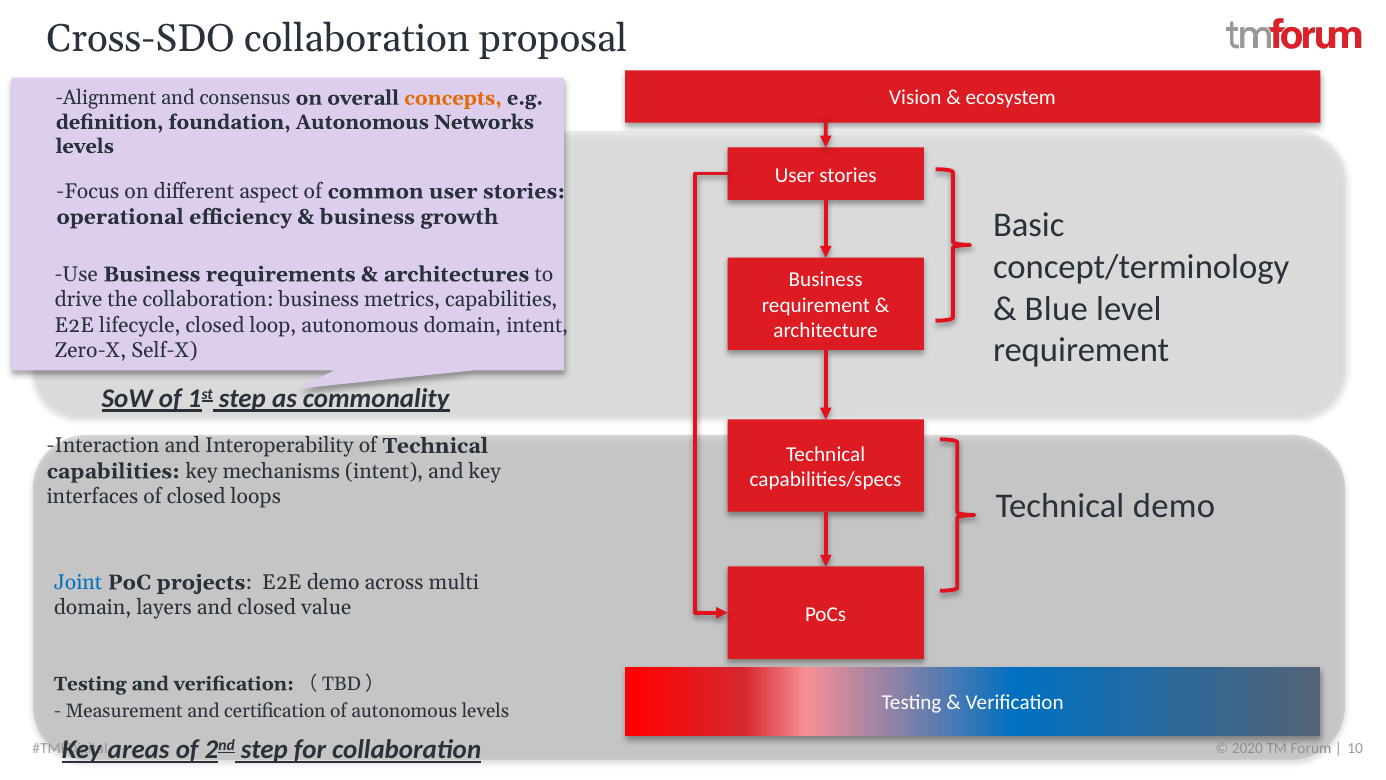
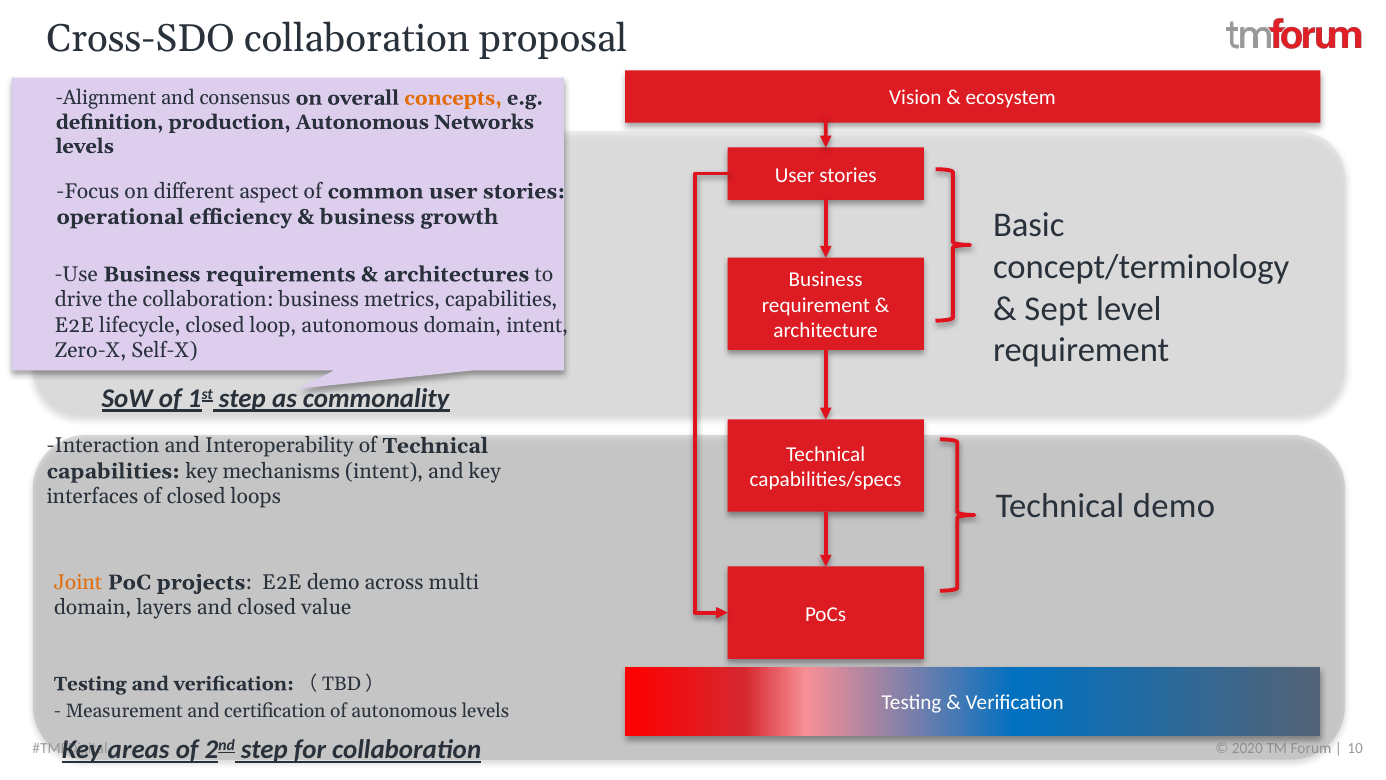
foundation: foundation -> production (230, 122)
Blue: Blue -> Sept (1056, 308)
Joint colour: blue -> orange (78, 582)
